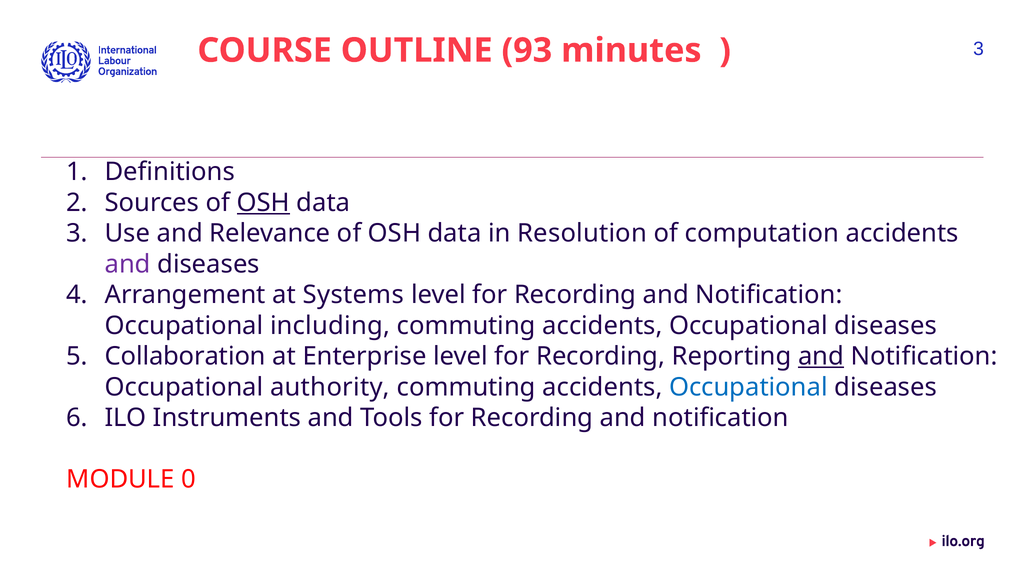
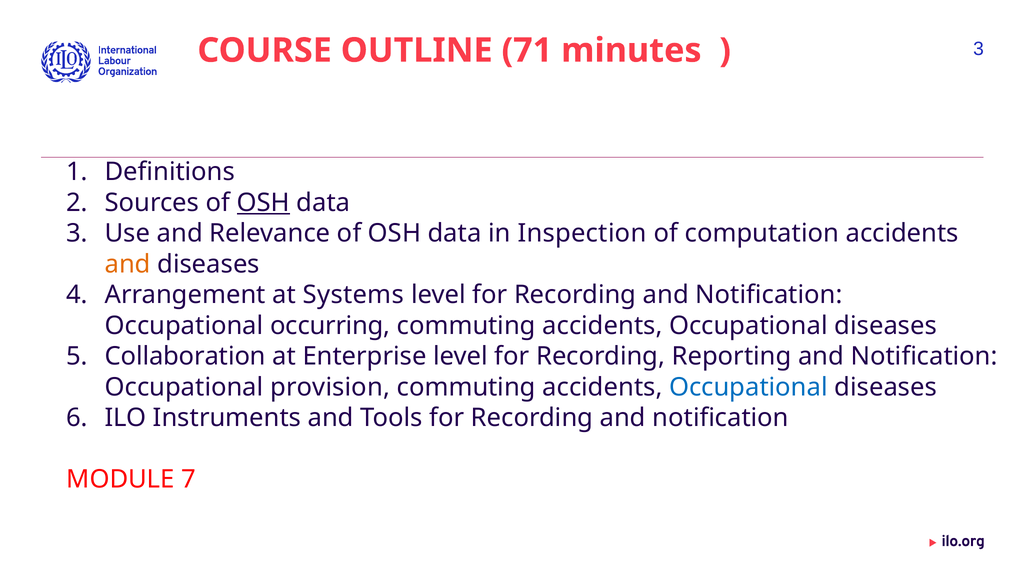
93: 93 -> 71 (527, 51)
Resolution: Resolution -> Inspection (582, 234)
and colour: purple -> orange (128, 264)
including: including -> occurring (330, 326)
and underline: present -> none (821, 357)
authority: authority -> provision (330, 387)
0: 0 -> 7 (189, 480)
